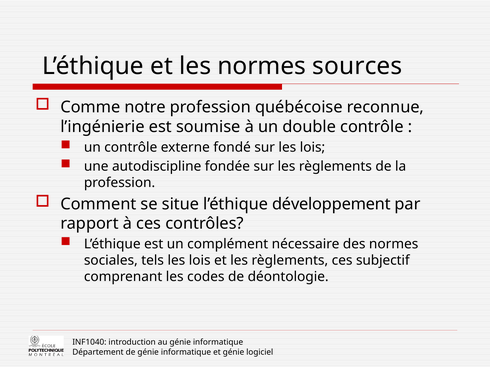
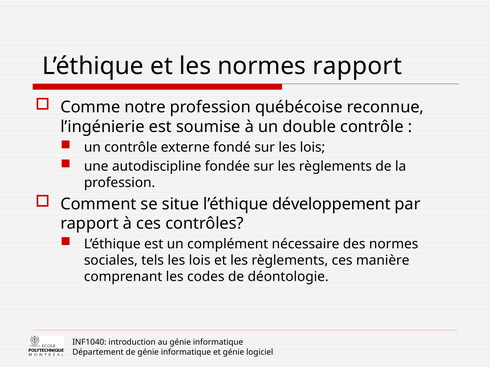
normes sources: sources -> rapport (357, 66)
subjectif: subjectif -> manière (383, 261)
